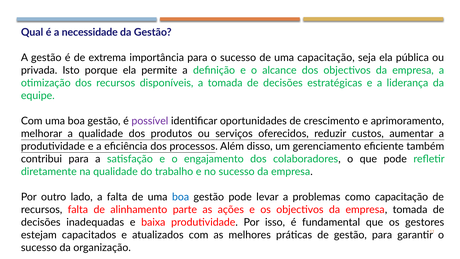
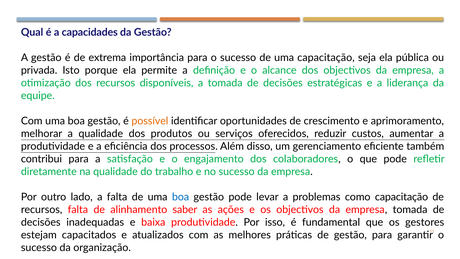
necessidade: necessidade -> capacidades (90, 32)
possível colour: purple -> orange (150, 121)
parte: parte -> saber (185, 209)
